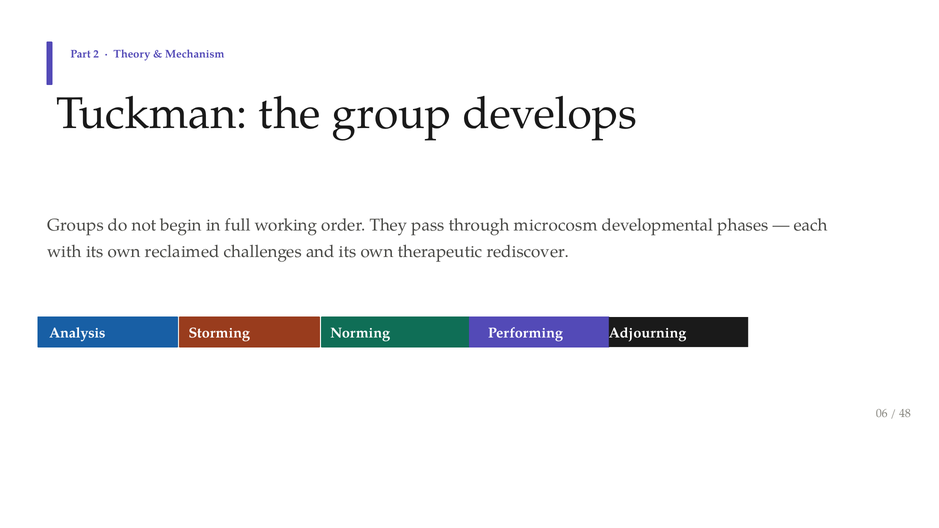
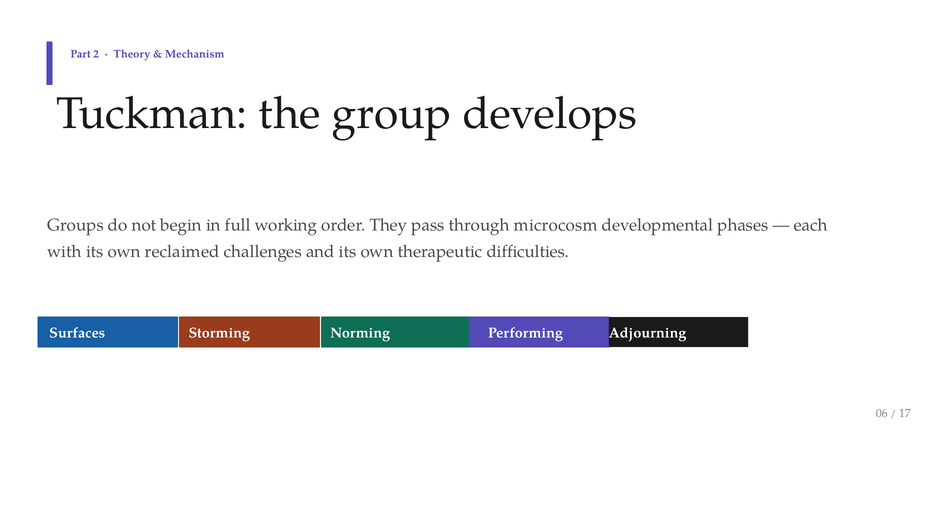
rediscover: rediscover -> difficulties (528, 252)
Analysis: Analysis -> Surfaces (77, 333)
48: 48 -> 17 (905, 414)
